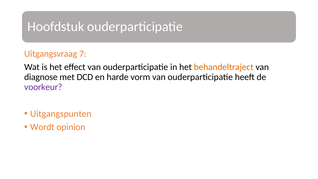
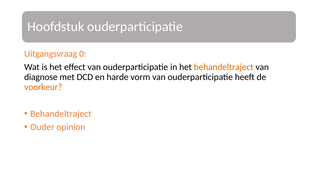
7: 7 -> 0 (83, 54)
voorkeur colour: purple -> orange (43, 87)
Uitgangspunten: Uitgangspunten -> Behandeltraject (61, 114)
Wordt: Wordt -> Ouder (42, 127)
